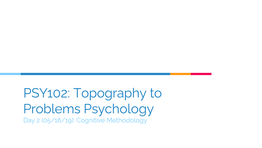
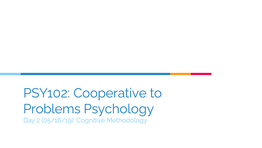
Topography: Topography -> Cooperative (110, 93)
